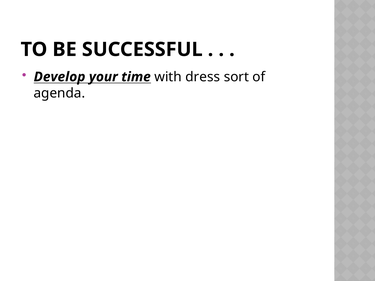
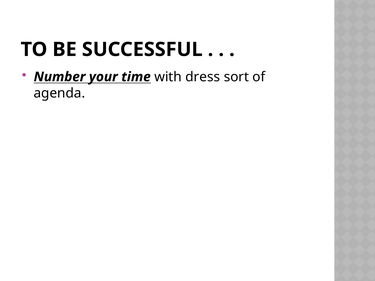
Develop: Develop -> Number (60, 77)
